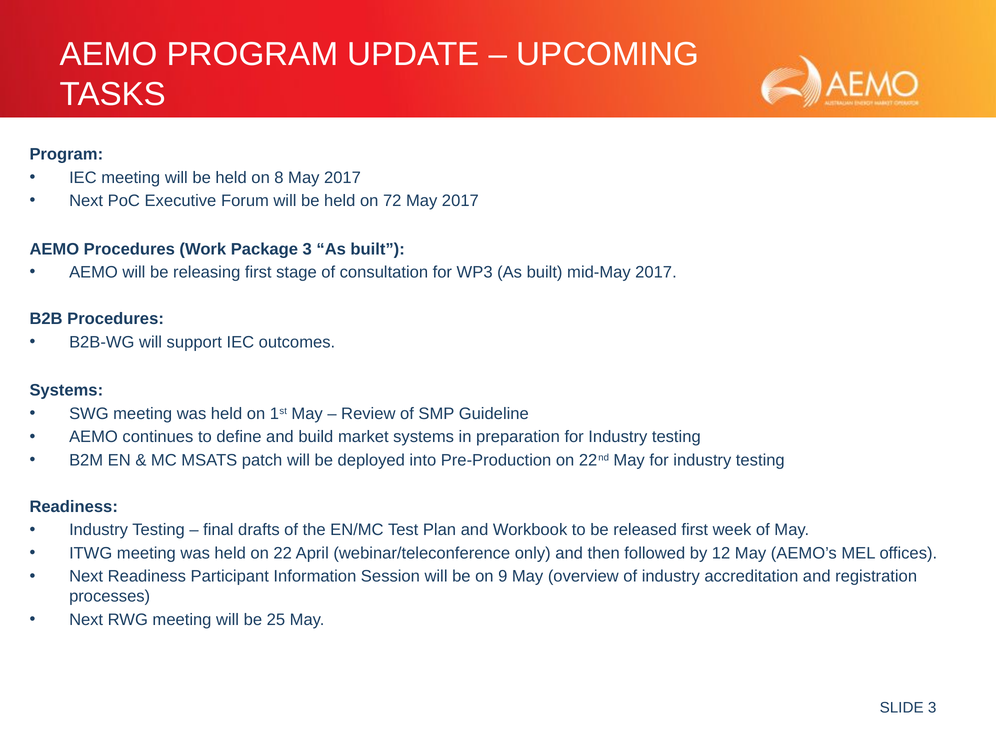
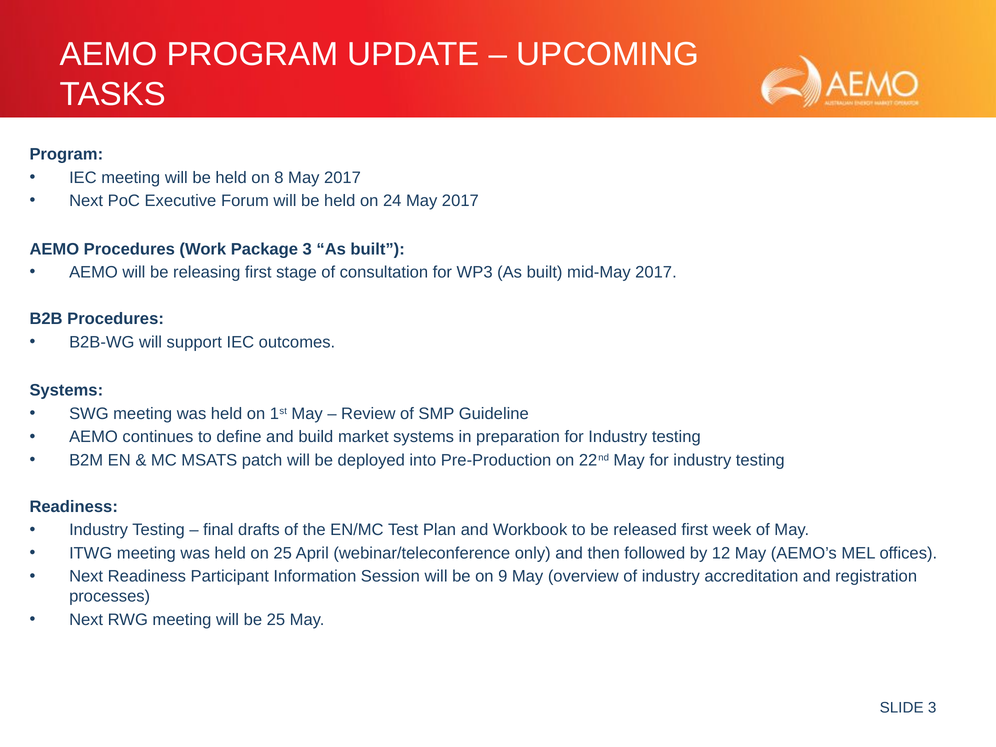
72: 72 -> 24 (392, 201)
on 22: 22 -> 25 (283, 553)
